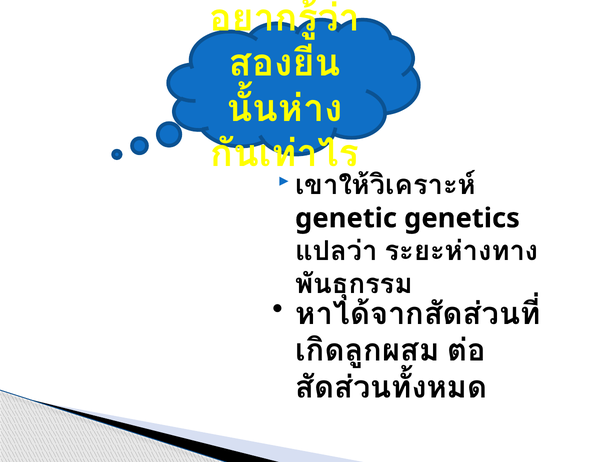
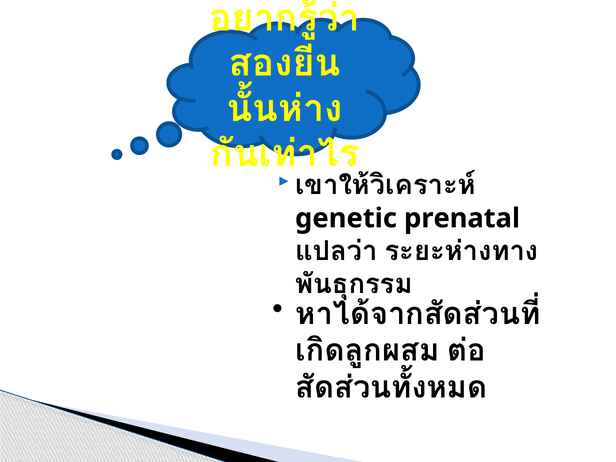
genetics: genetics -> prenatal (462, 218)
